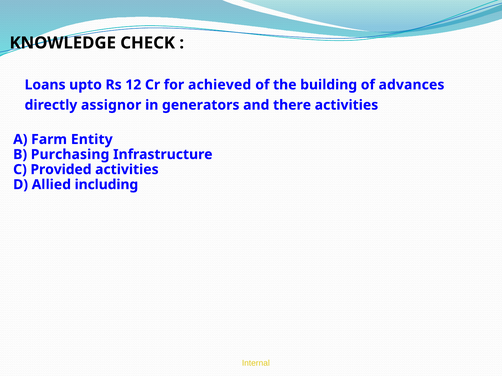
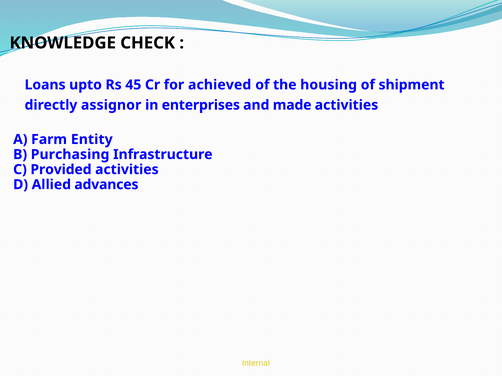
12: 12 -> 45 (133, 85)
building: building -> housing (329, 85)
advances: advances -> shipment (412, 85)
generators: generators -> enterprises (201, 105)
there: there -> made (292, 105)
including: including -> advances (106, 185)
